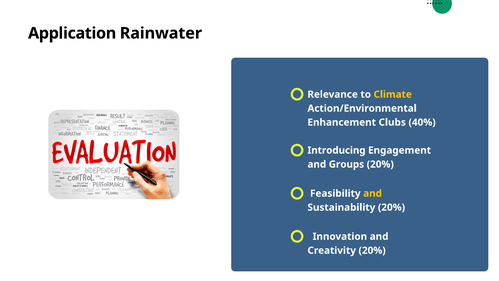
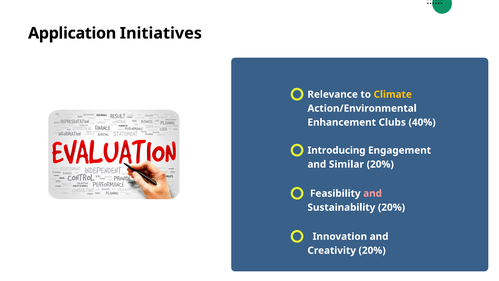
Rainwater: Rainwater -> Initiatives (161, 33)
Groups: Groups -> Similar (346, 164)
and colour: yellow -> pink (373, 193)
